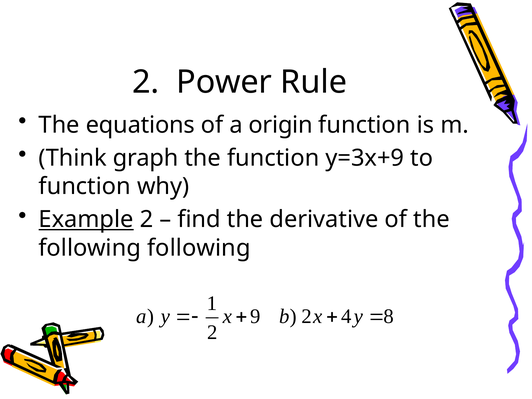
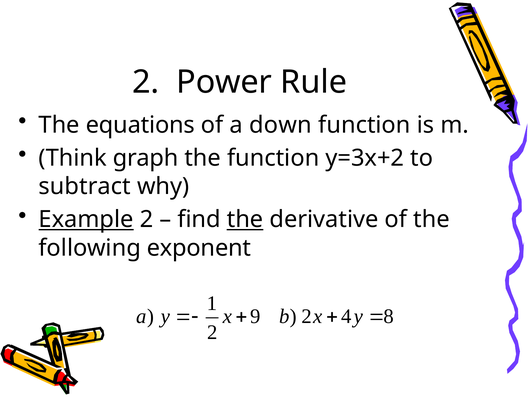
origin: origin -> down (280, 125)
y=3x+9: y=3x+9 -> y=3x+2 (365, 158)
function: function -> subtract (85, 186)
the underline: none -> present (245, 220)
following following: following -> exponent (199, 248)
